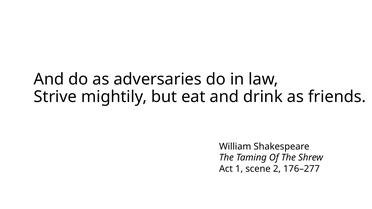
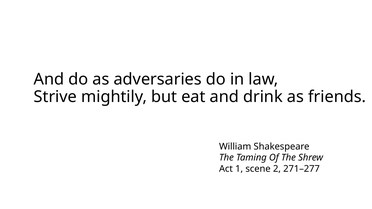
176–277: 176–277 -> 271–277 (302, 169)
